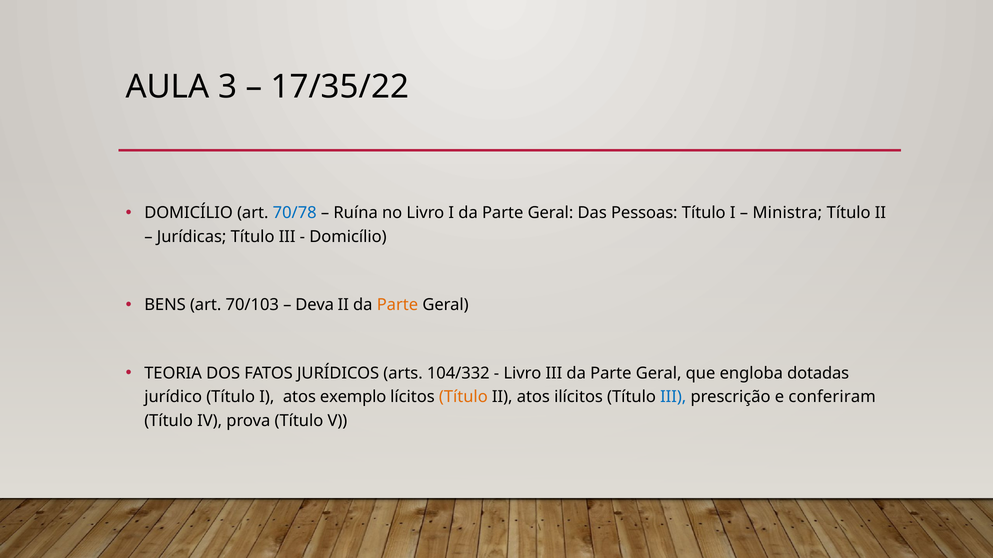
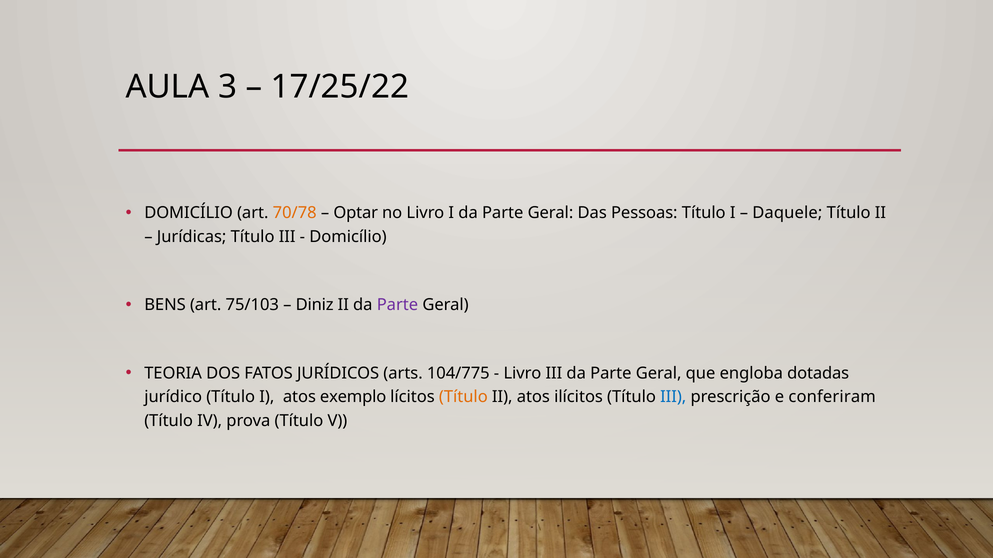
17/35/22: 17/35/22 -> 17/25/22 (340, 87)
70/78 colour: blue -> orange (295, 213)
Ruína: Ruína -> Optar (356, 213)
Ministra: Ministra -> Daquele (787, 213)
70/103: 70/103 -> 75/103 (252, 305)
Deva: Deva -> Diniz (315, 305)
Parte colour: orange -> purple (397, 305)
104/332: 104/332 -> 104/775 (458, 374)
